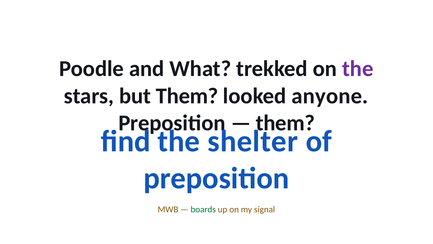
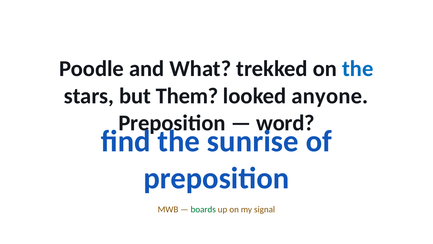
the colour: purple -> blue (358, 69)
them: them -> word (285, 123)
shelter: shelter -> sunrise (253, 141)
